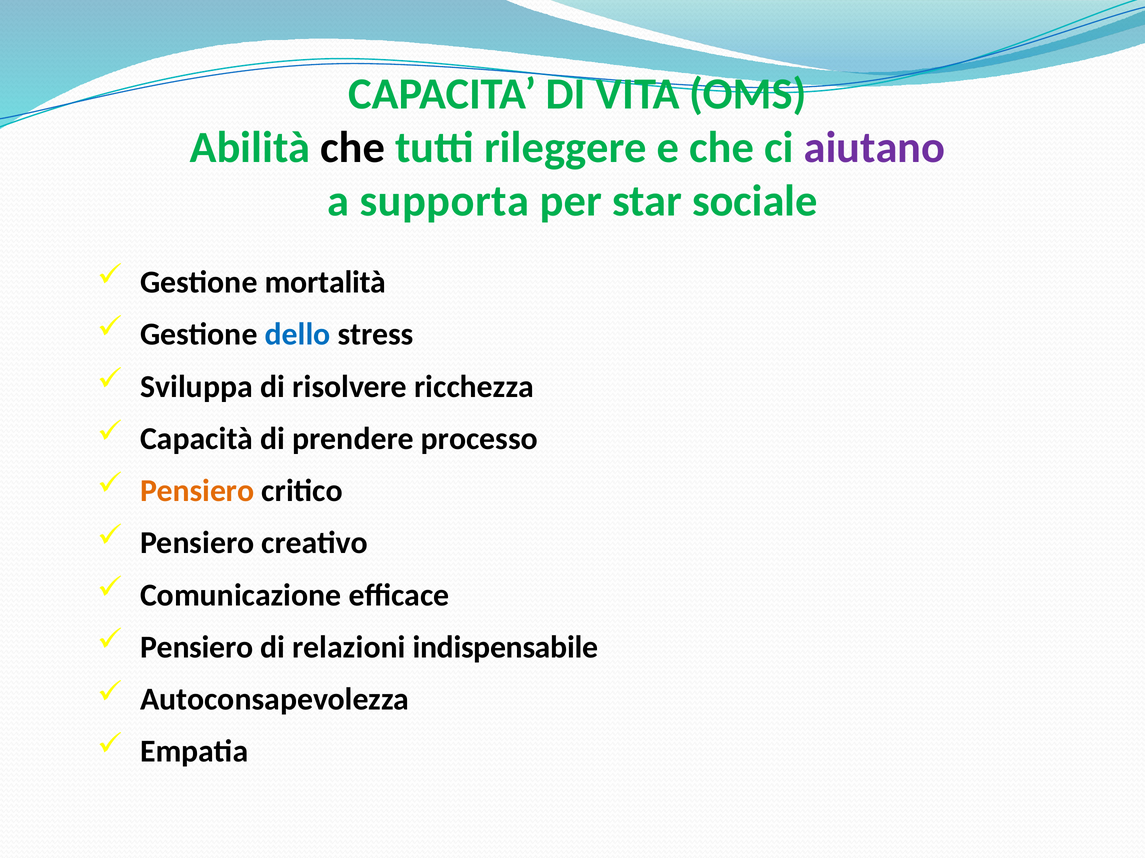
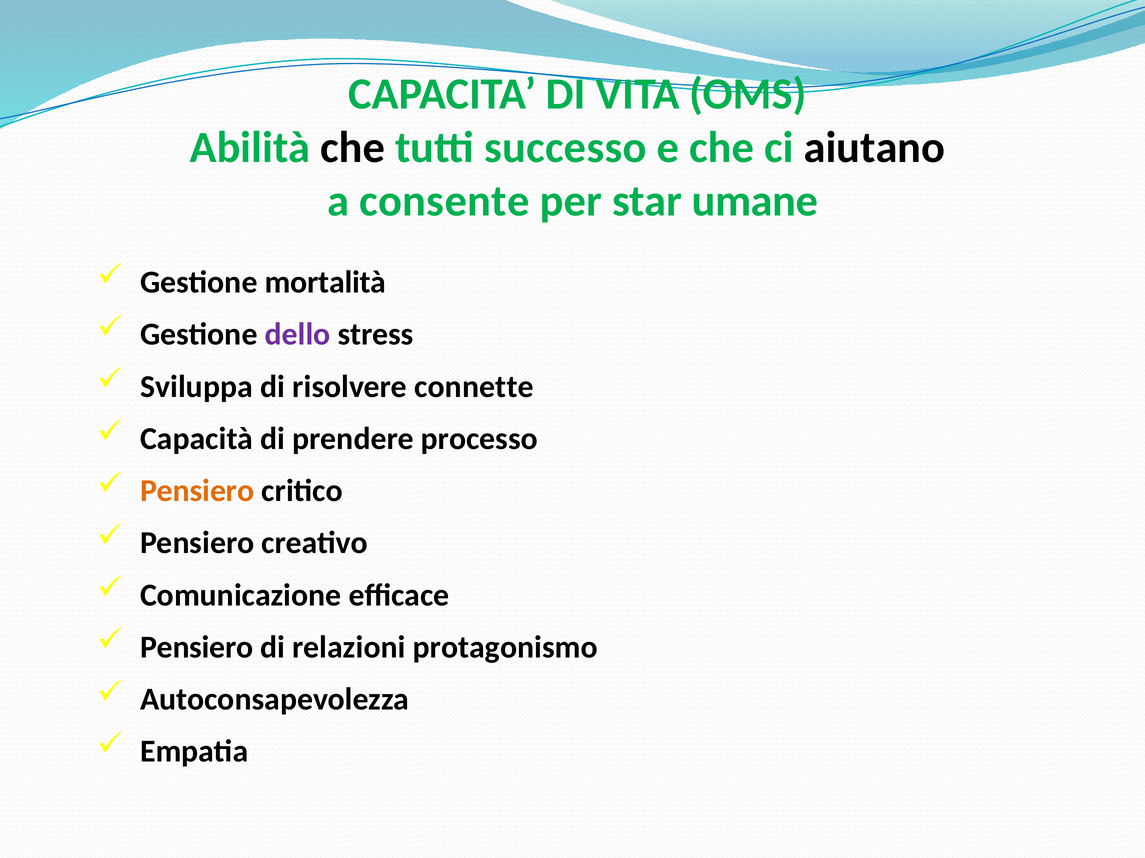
rileggere: rileggere -> successo (565, 148)
aiutano colour: purple -> black (874, 148)
supporta: supporta -> consente (444, 201)
sociale: sociale -> umane (755, 201)
dello colour: blue -> purple (298, 335)
ricchezza: ricchezza -> connette (474, 387)
indispensabile: indispensabile -> protagonismo (505, 648)
